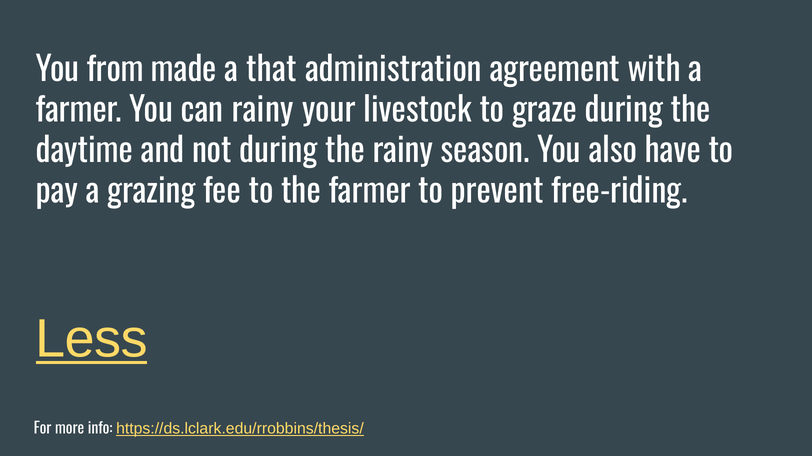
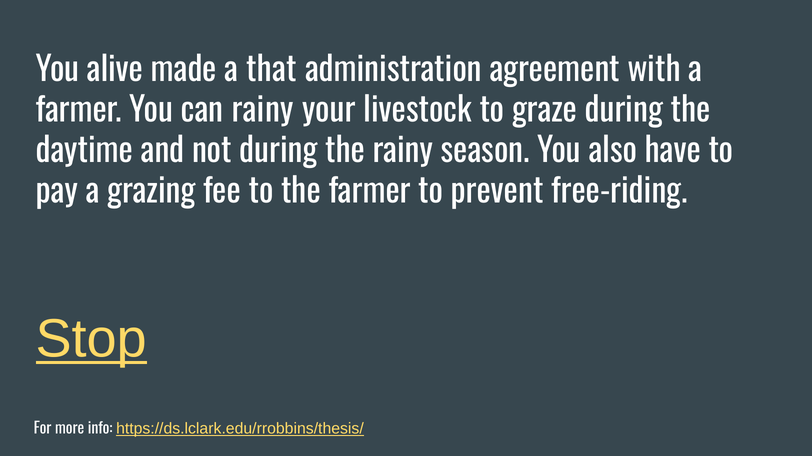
from: from -> alive (115, 70)
Less: Less -> Stop (91, 340)
